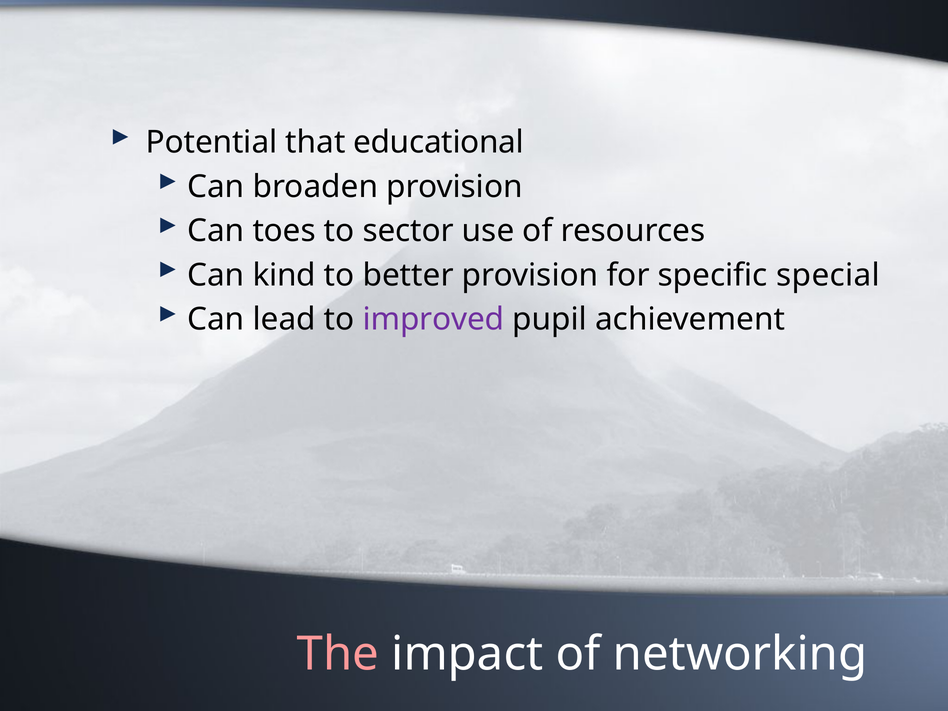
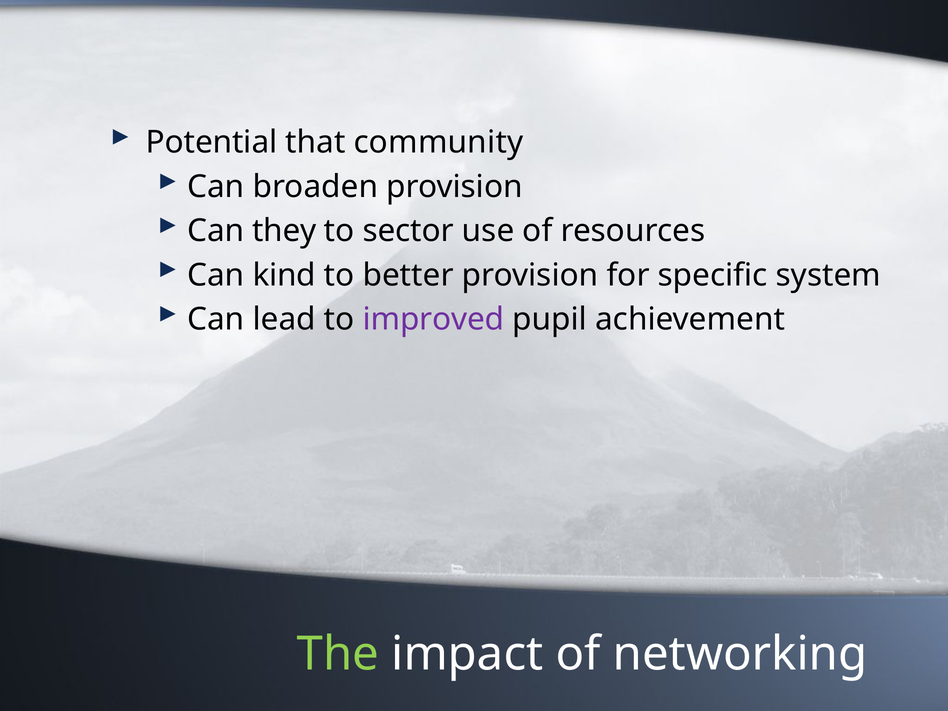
educational: educational -> community (438, 143)
toes: toes -> they (284, 231)
special: special -> system (828, 275)
The colour: pink -> light green (338, 654)
